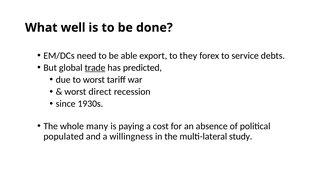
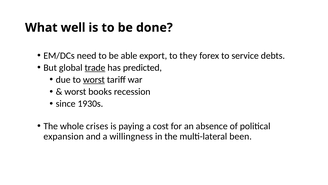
worst underline: none -> present (94, 79)
direct: direct -> books (100, 91)
many: many -> crises (97, 126)
populated: populated -> expansion (64, 136)
study: study -> been (241, 136)
